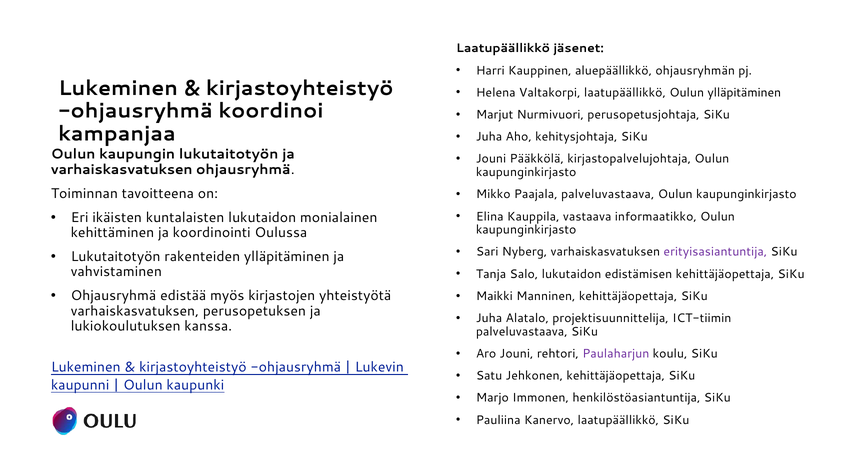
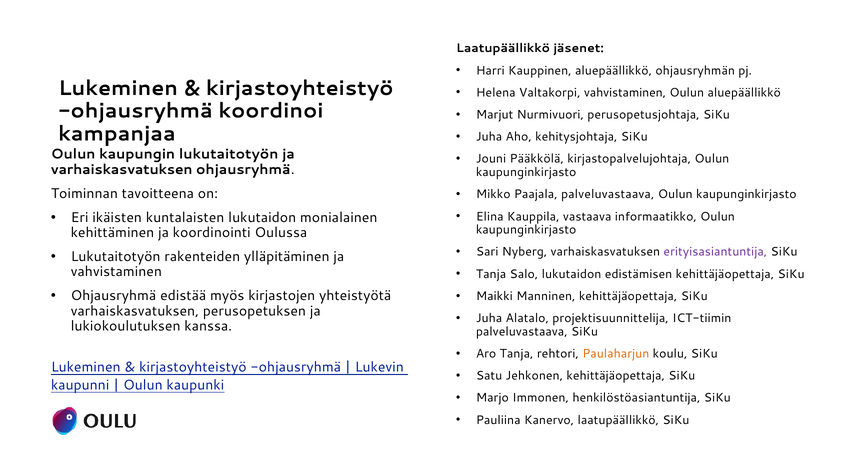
Valtakorpi laatupäällikkö: laatupäällikkö -> vahvistaminen (625, 93)
Oulun ylläpitäminen: ylläpitäminen -> aluepäällikkö (744, 93)
Aro Jouni: Jouni -> Tanja (517, 354)
Paulaharjun colour: purple -> orange (616, 354)
